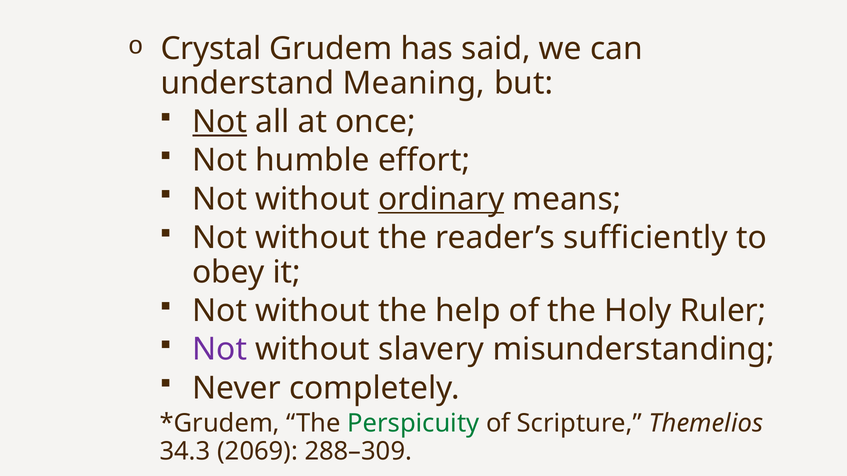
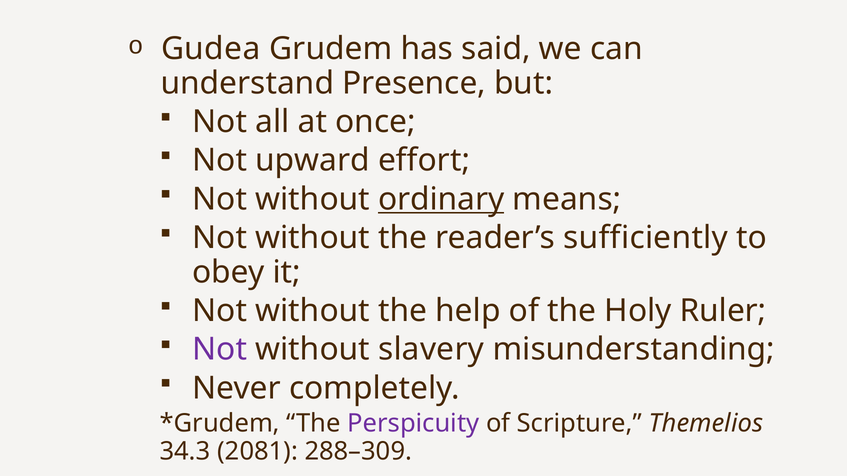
Crystal: Crystal -> Gudea (211, 49)
Meaning: Meaning -> Presence (414, 83)
Not underline: present -> none (220, 122)
humble: humble -> upward (313, 161)
Perspicuity colour: green -> purple (413, 424)
2069: 2069 -> 2081 (258, 452)
